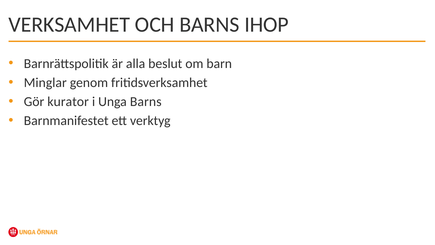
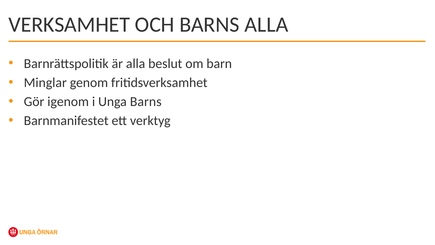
BARNS IHOP: IHOP -> ALLA (266, 25)
kurator: kurator -> igenom (68, 102)
